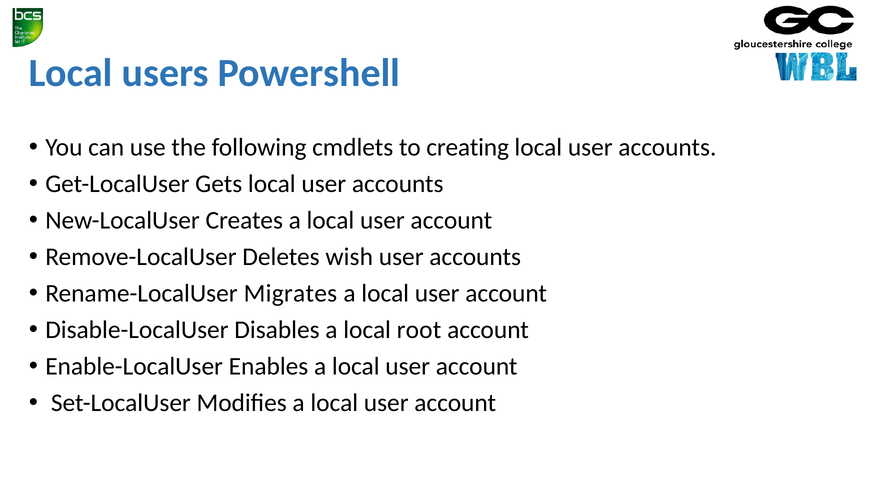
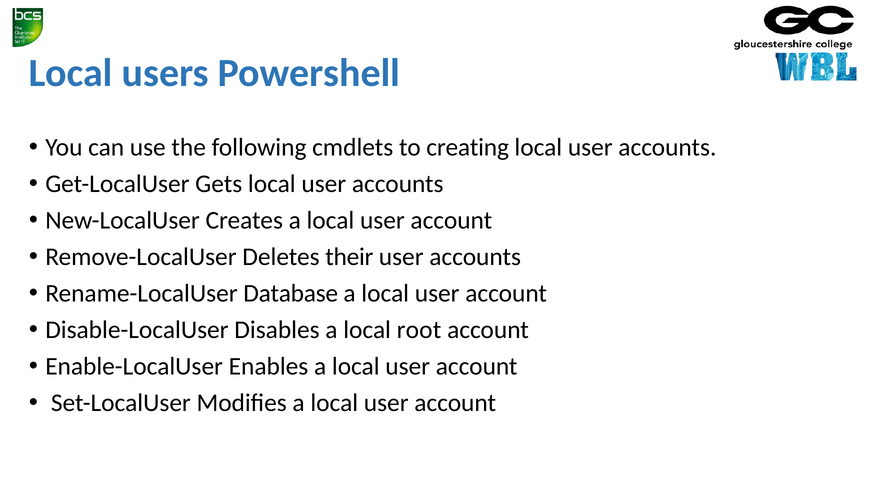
wish: wish -> their (349, 257)
Migrates: Migrates -> Database (291, 294)
